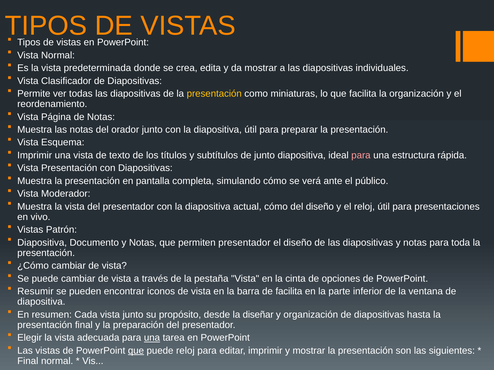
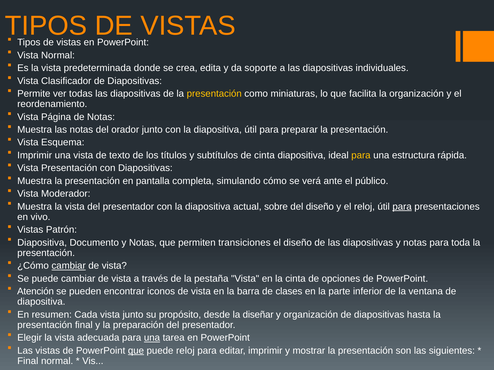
da mostrar: mostrar -> soporte (261, 68)
de junto: junto -> cinta (264, 156)
para colour: pink -> yellow (361, 156)
actual cómo: cómo -> sobre (276, 207)
para underline: none -> present (402, 207)
permiten presentador: presentador -> transiciones (244, 243)
cambiar underline: none -> present (69, 266)
Resumir: Resumir -> Atención (36, 292)
de facilita: facilita -> clases (289, 292)
